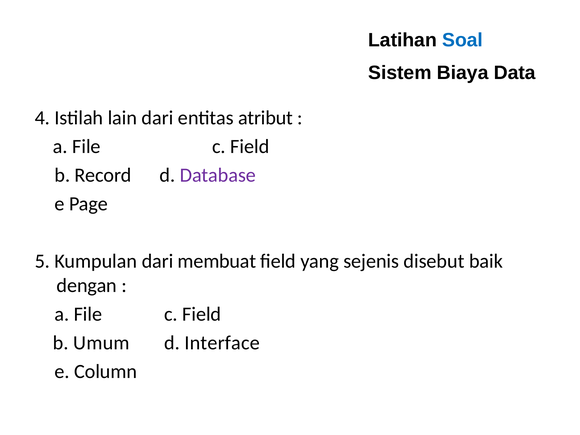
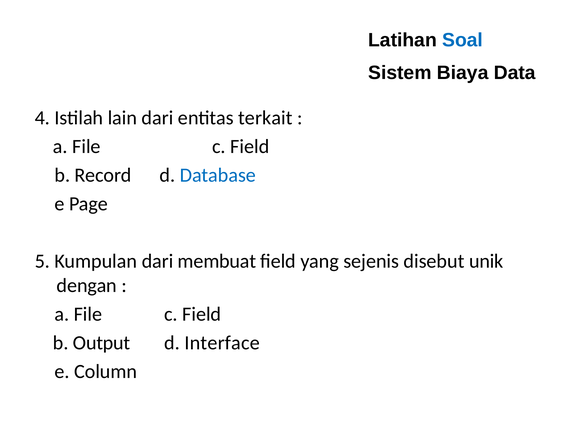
atribut: atribut -> terkait (265, 118)
Database colour: purple -> blue (218, 175)
baik: baik -> unik (486, 261)
Umum: Umum -> Output (102, 343)
